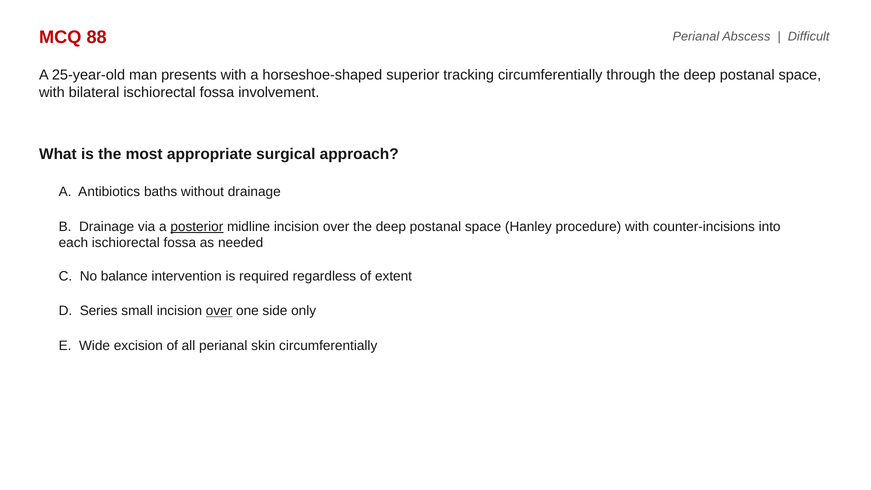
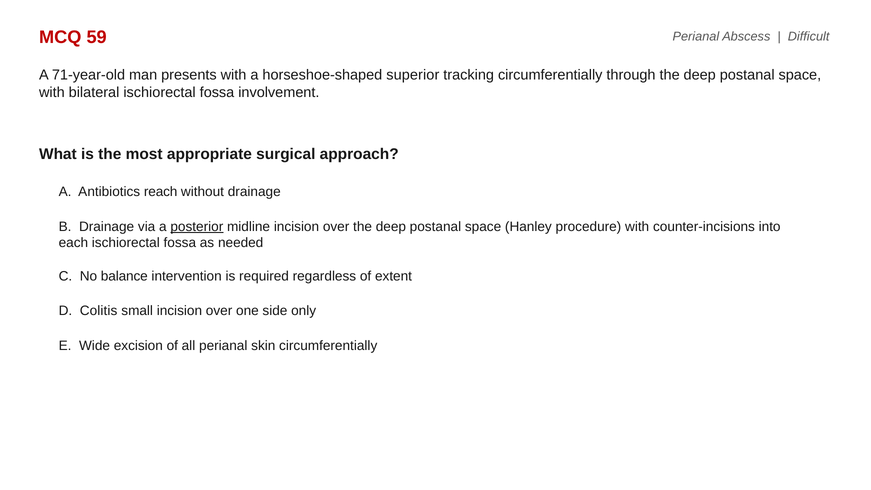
88: 88 -> 59 (97, 37)
25-year-old: 25-year-old -> 71-year-old (89, 75)
baths: baths -> reach (161, 192)
Series: Series -> Colitis (99, 311)
over underline: present -> none (219, 311)
